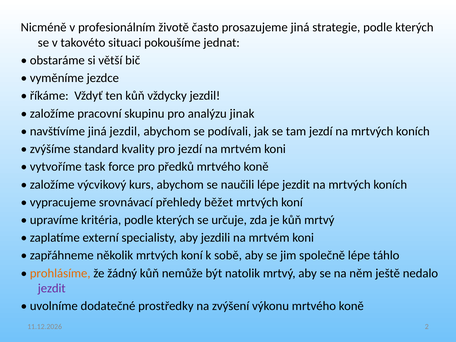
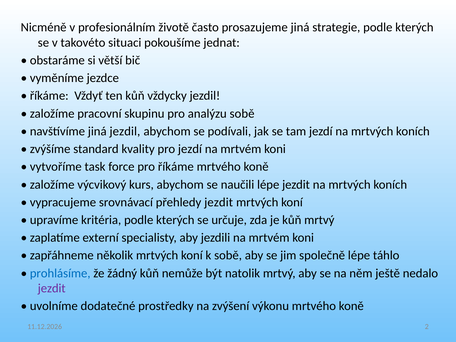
analýzu jinak: jinak -> sobě (242, 114)
pro předků: předků -> říkáme (176, 167)
přehledy běžet: běžet -> jezdit (219, 202)
prohlásíme colour: orange -> blue (60, 273)
